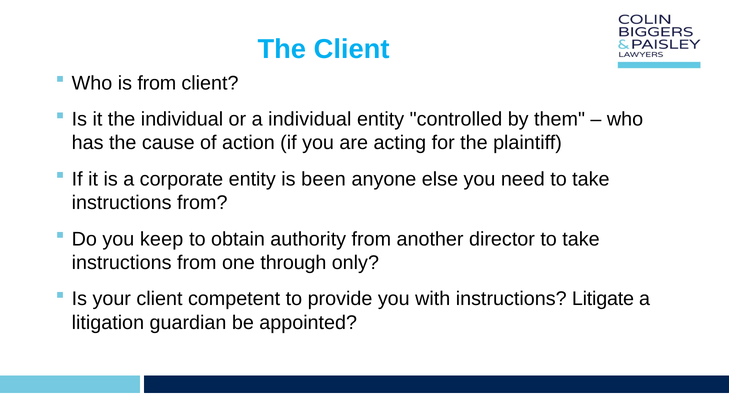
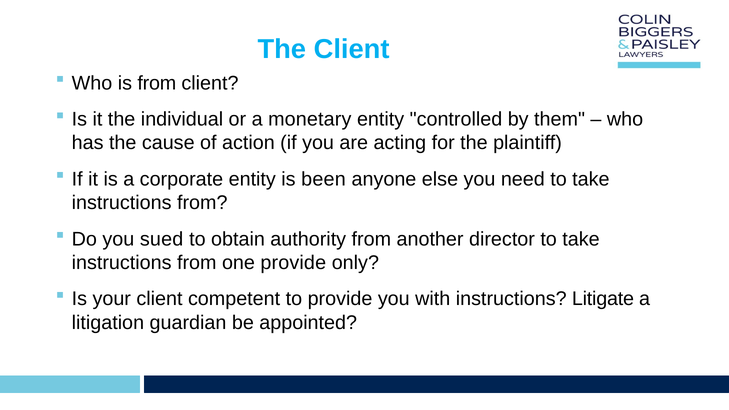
a individual: individual -> monetary (310, 119)
keep: keep -> sued (162, 239)
one through: through -> provide (293, 263)
